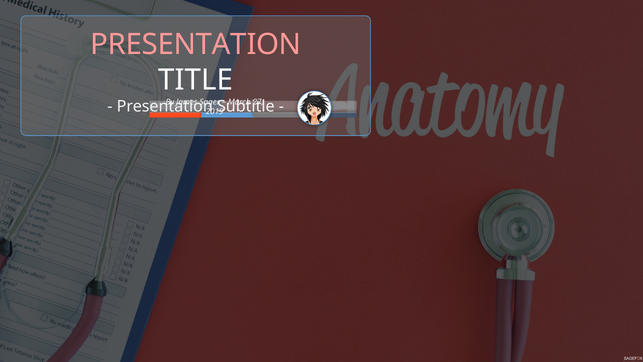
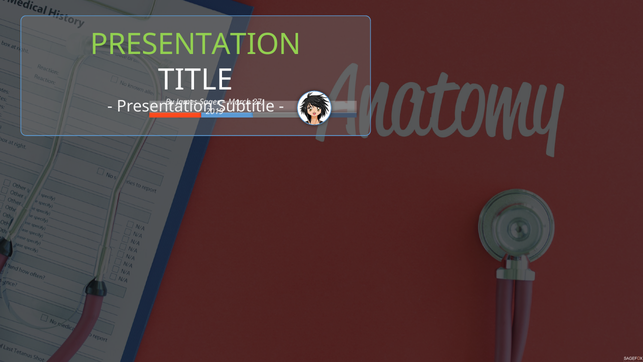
PRESENTATION colour: pink -> light green (196, 44)
